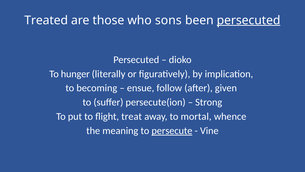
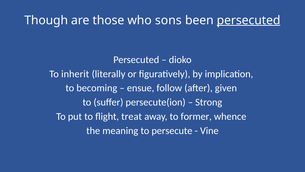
Treated: Treated -> Though (46, 20)
hunger: hunger -> inherit (75, 74)
mortal: mortal -> former (196, 116)
persecute underline: present -> none (172, 130)
